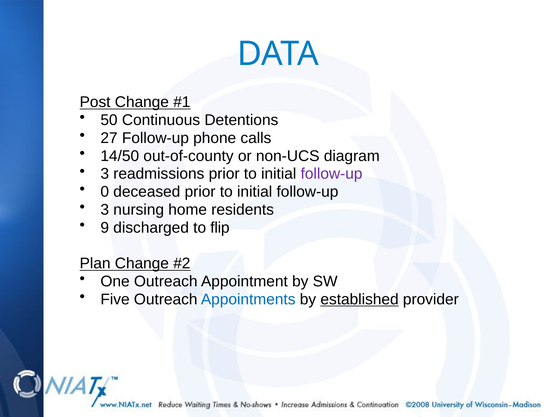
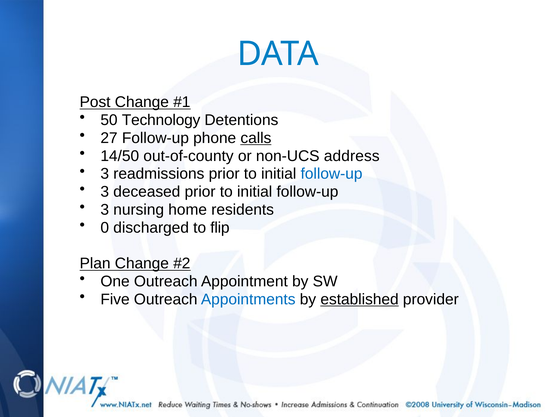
Continuous: Continuous -> Technology (161, 120)
calls underline: none -> present (256, 138)
diagram: diagram -> address (352, 156)
follow-up colour: purple -> blue (332, 174)
0: 0 -> 3 (105, 192)
9: 9 -> 0 (105, 228)
